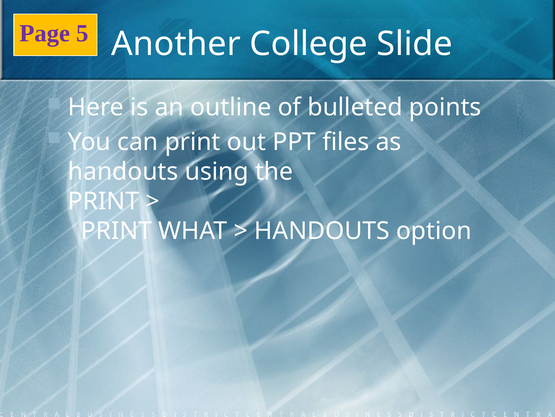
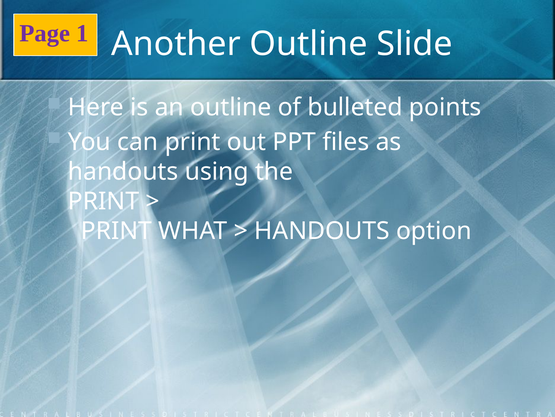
5: 5 -> 1 (82, 33)
Another College: College -> Outline (309, 44)
